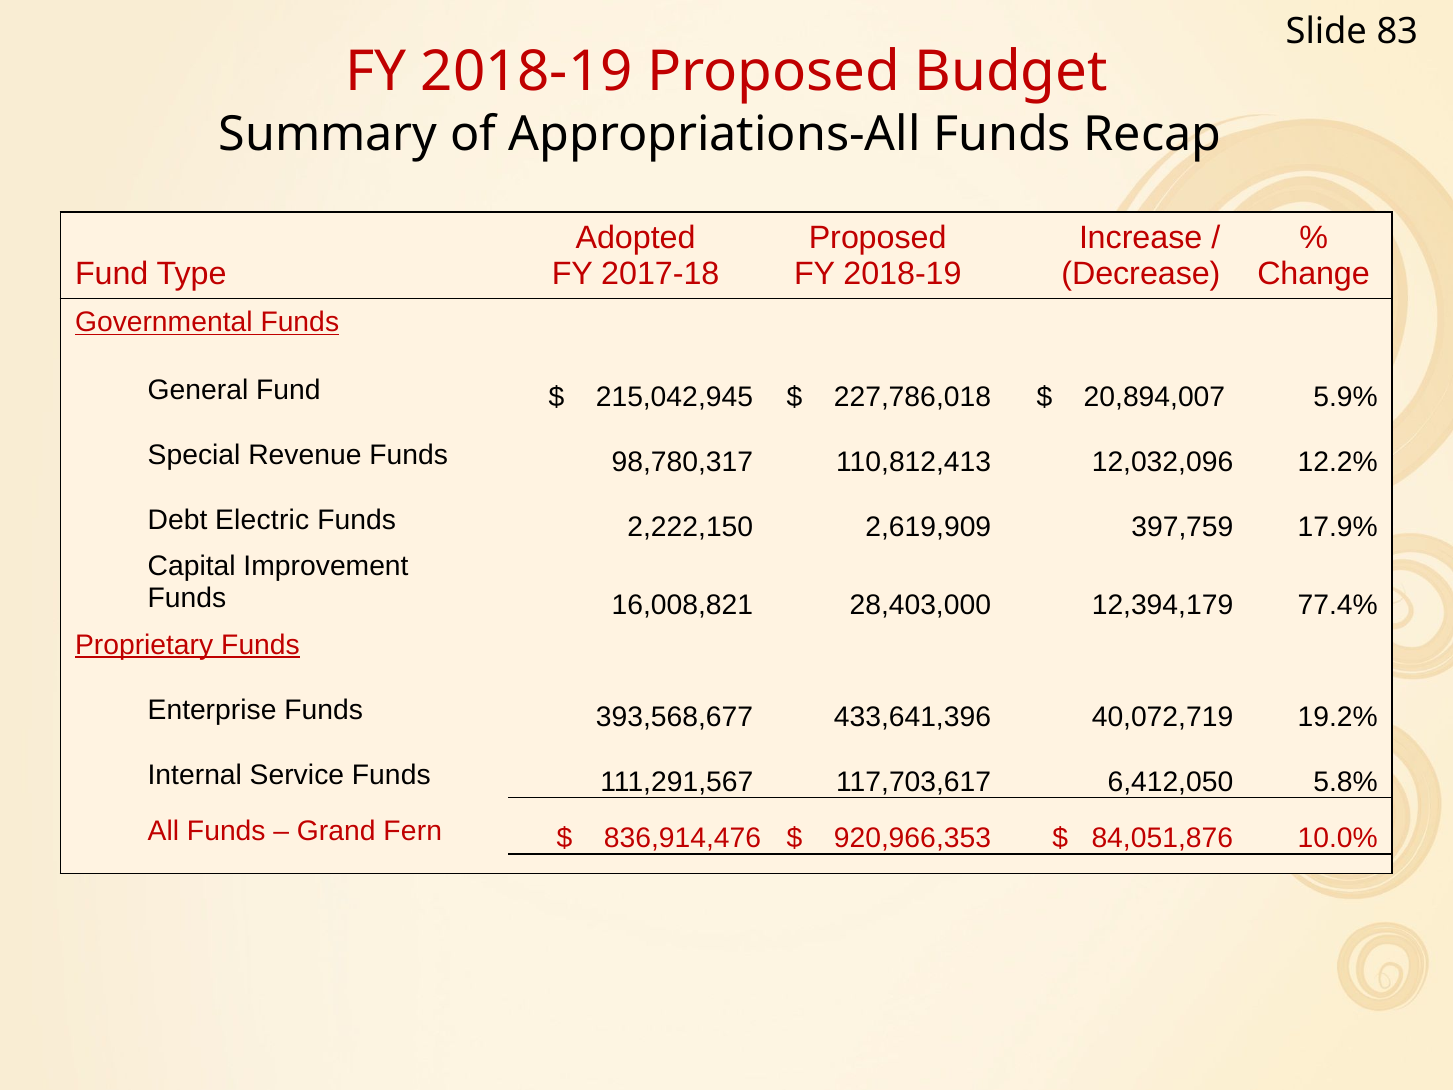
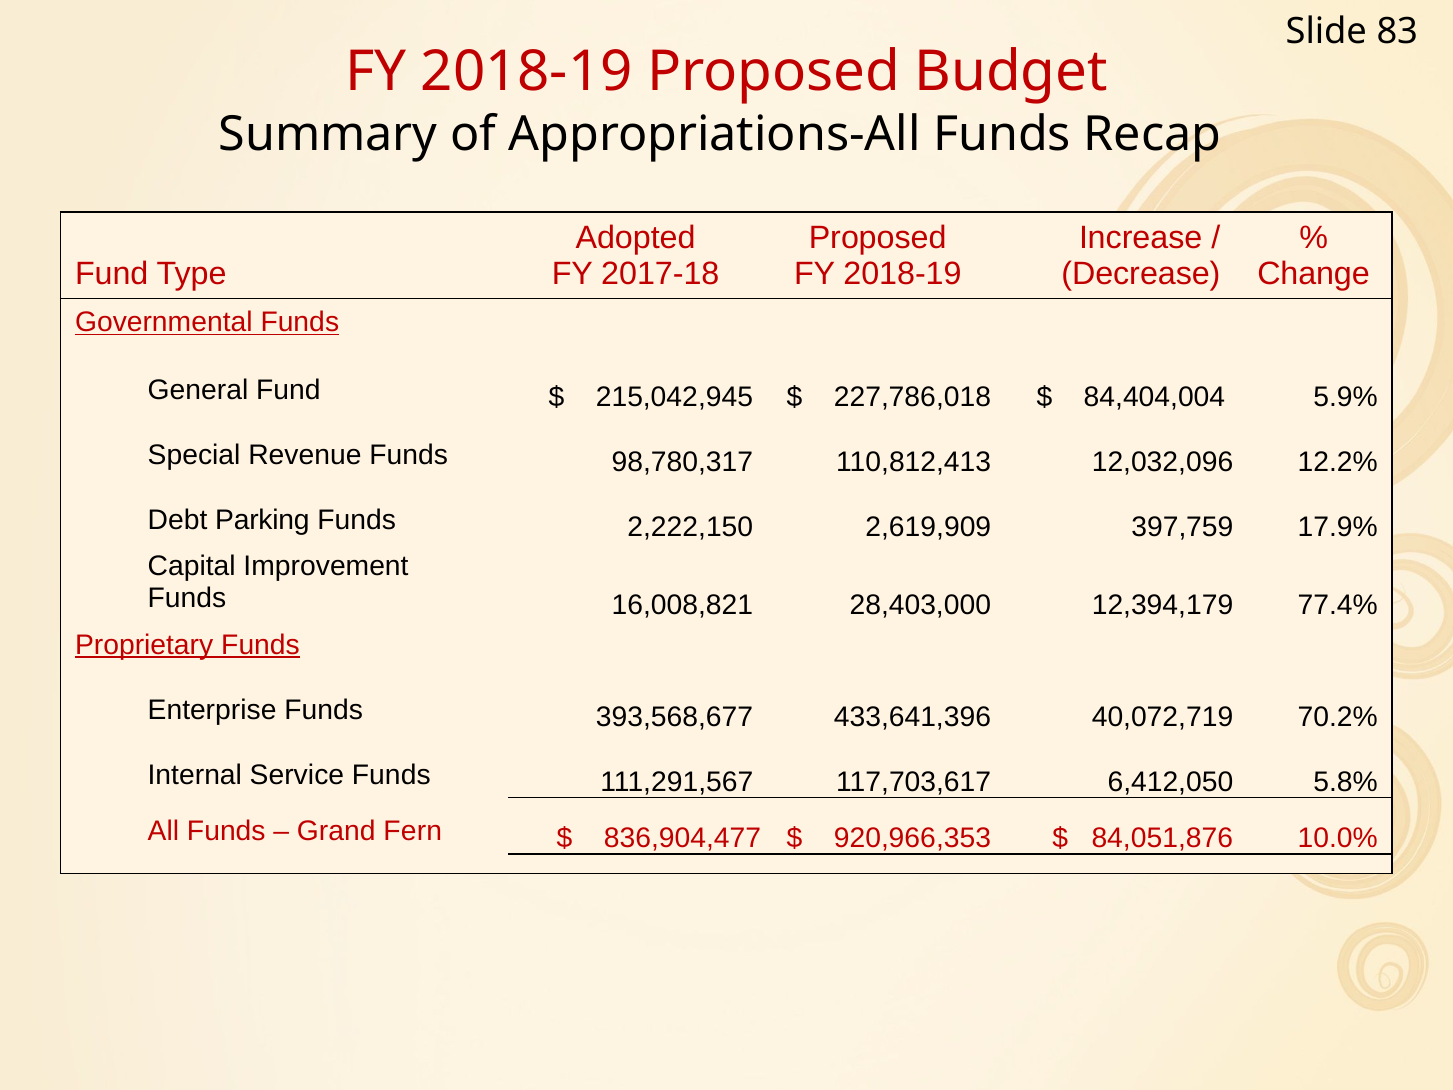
20,894,007: 20,894,007 -> 84,404,004 (1154, 397)
Electric: Electric -> Parking (262, 520)
19.2%: 19.2% -> 70.2% (1338, 717)
836,914,476: 836,914,476 -> 836,904,477 (682, 838)
